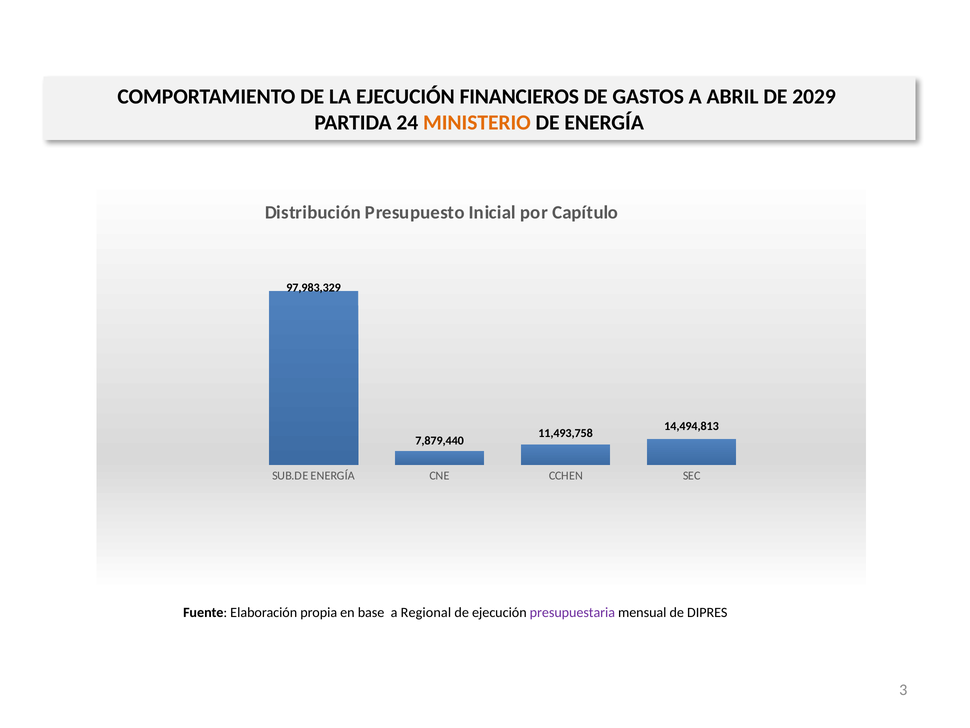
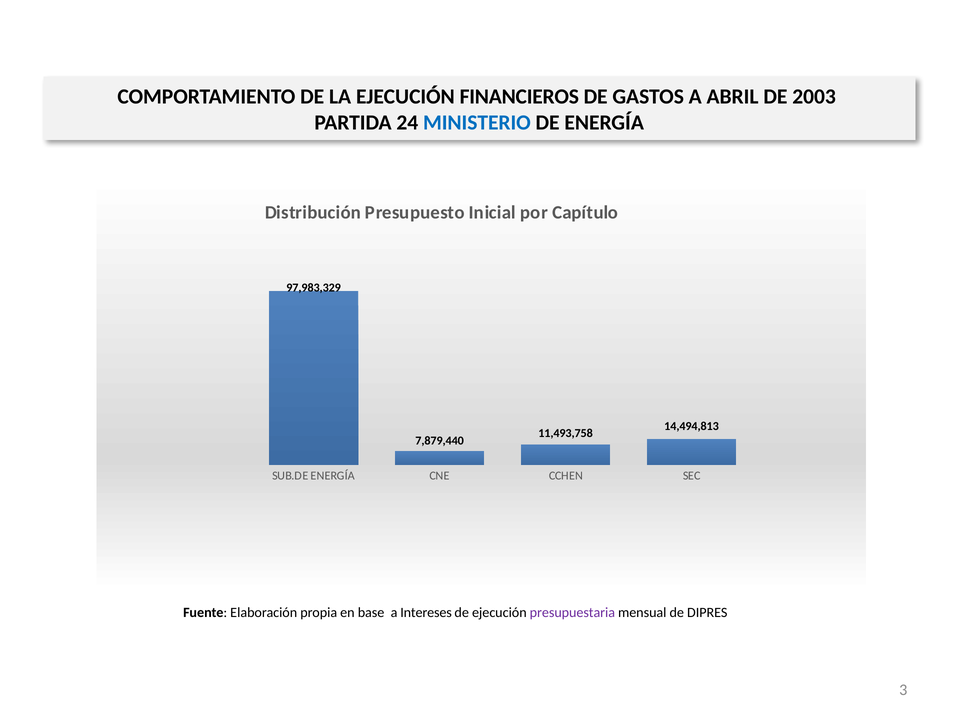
2029: 2029 -> 2003 (814, 97)
MINISTERIO colour: orange -> blue (477, 123)
Regional: Regional -> Intereses (426, 612)
